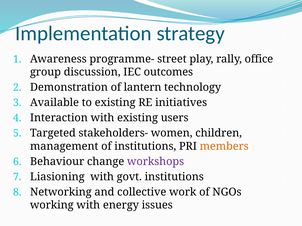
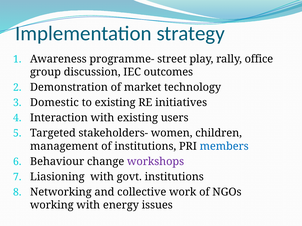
lantern: lantern -> market (143, 88)
Available: Available -> Domestic (54, 103)
members colour: orange -> blue (224, 147)
